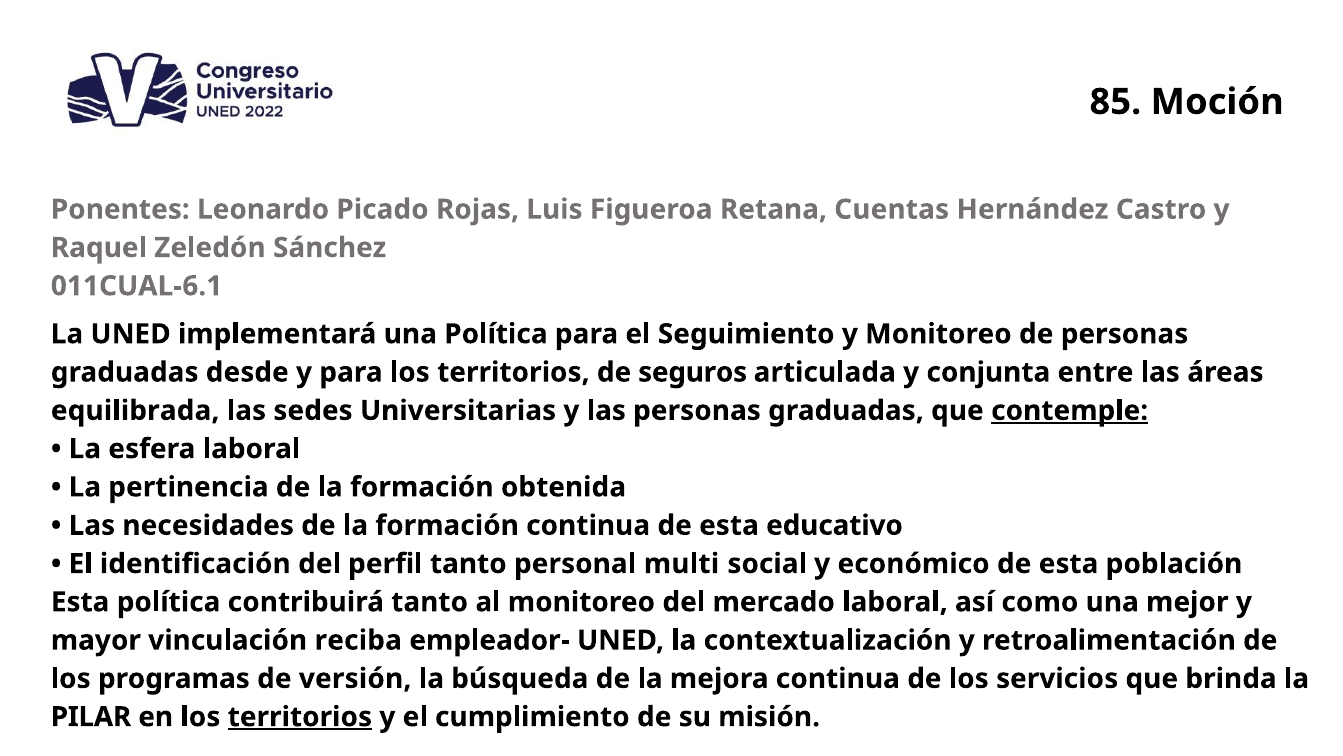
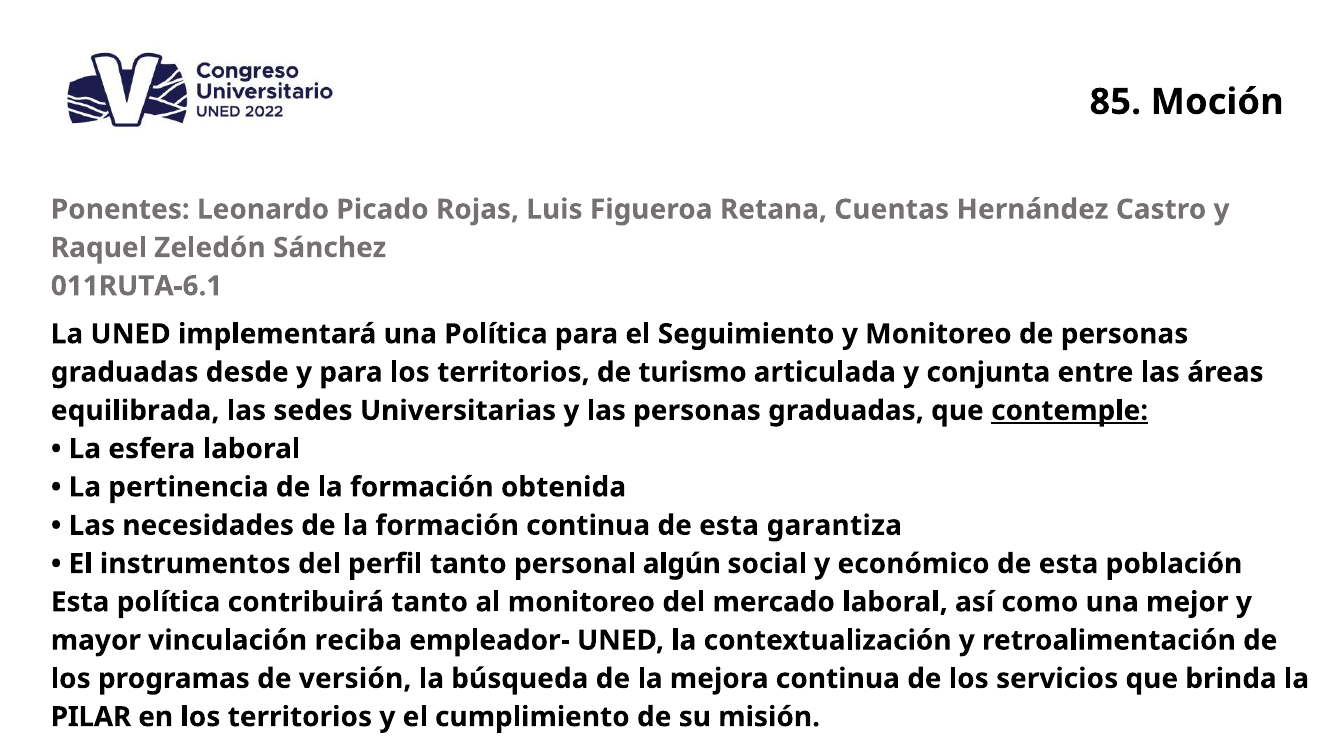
011CUAL-6.1: 011CUAL-6.1 -> 011RUTA-6.1 (137, 286)
seguros: seguros -> turismo (693, 372)
educativo: educativo -> garantiza (834, 525)
identificación: identificación -> instrumentos (195, 563)
multi: multi -> algún (682, 563)
territorios underline: present -> none (300, 716)
